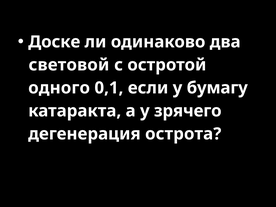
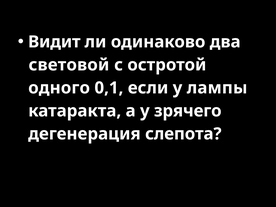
Доске: Доске -> Видит (54, 42)
бумагу: бумагу -> лампы (217, 88)
острота: острота -> слепота (183, 134)
